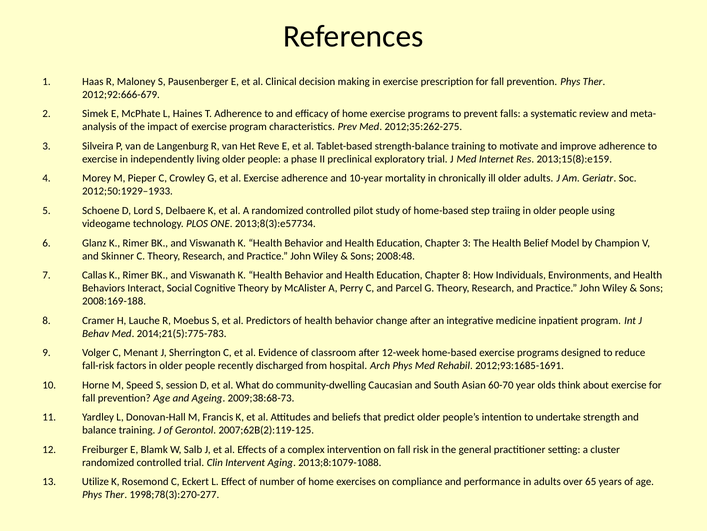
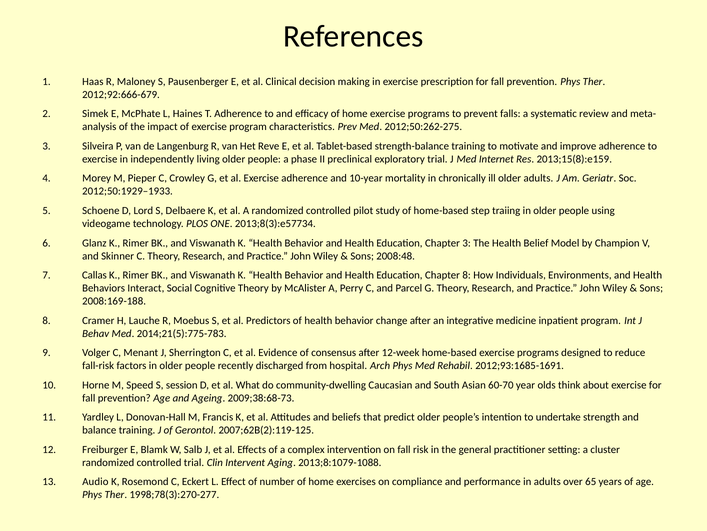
2012;35:262-275: 2012;35:262-275 -> 2012;50:262-275 (423, 127)
classroom: classroom -> consensus (334, 352)
Utilize: Utilize -> Audio (95, 481)
